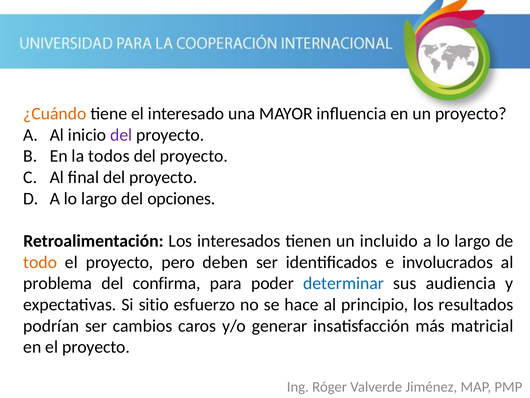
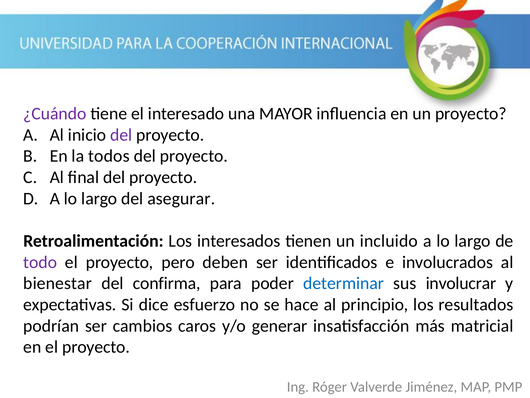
¿Cuándo colour: orange -> purple (55, 114)
opciones: opciones -> asegurar (181, 198)
todo colour: orange -> purple (40, 262)
problema: problema -> bienestar (58, 283)
audiencia: audiencia -> involucrar (461, 283)
sitio: sitio -> dice (154, 304)
